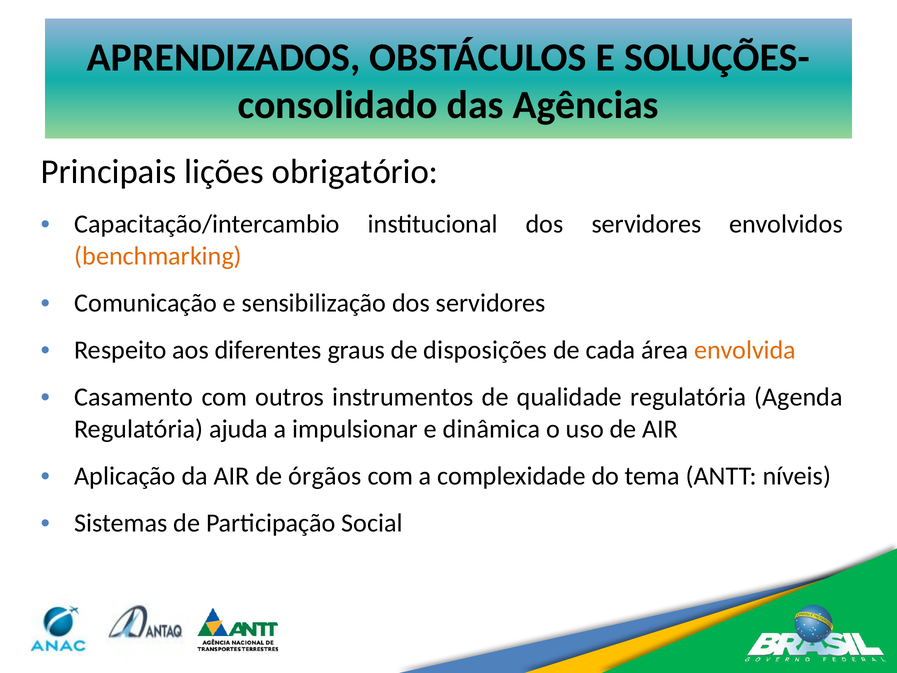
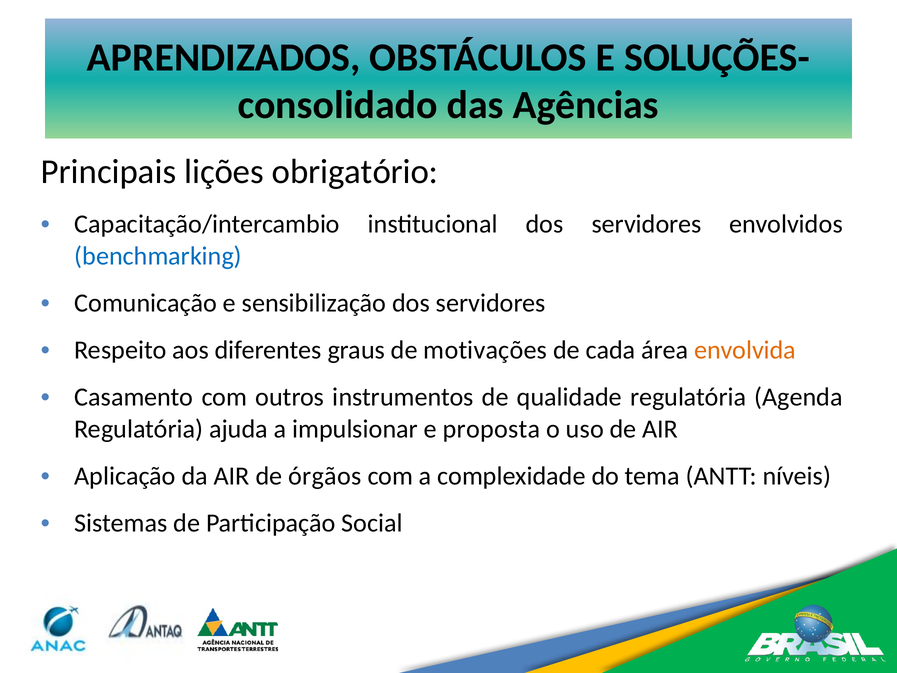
benchmarking colour: orange -> blue (158, 256)
disposições: disposições -> motivações (485, 350)
dinâmica: dinâmica -> proposta (491, 429)
